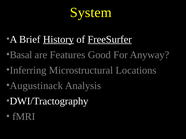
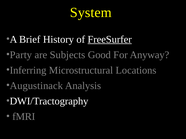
History underline: present -> none (58, 39)
Basal: Basal -> Party (21, 55)
Features: Features -> Subjects (68, 55)
